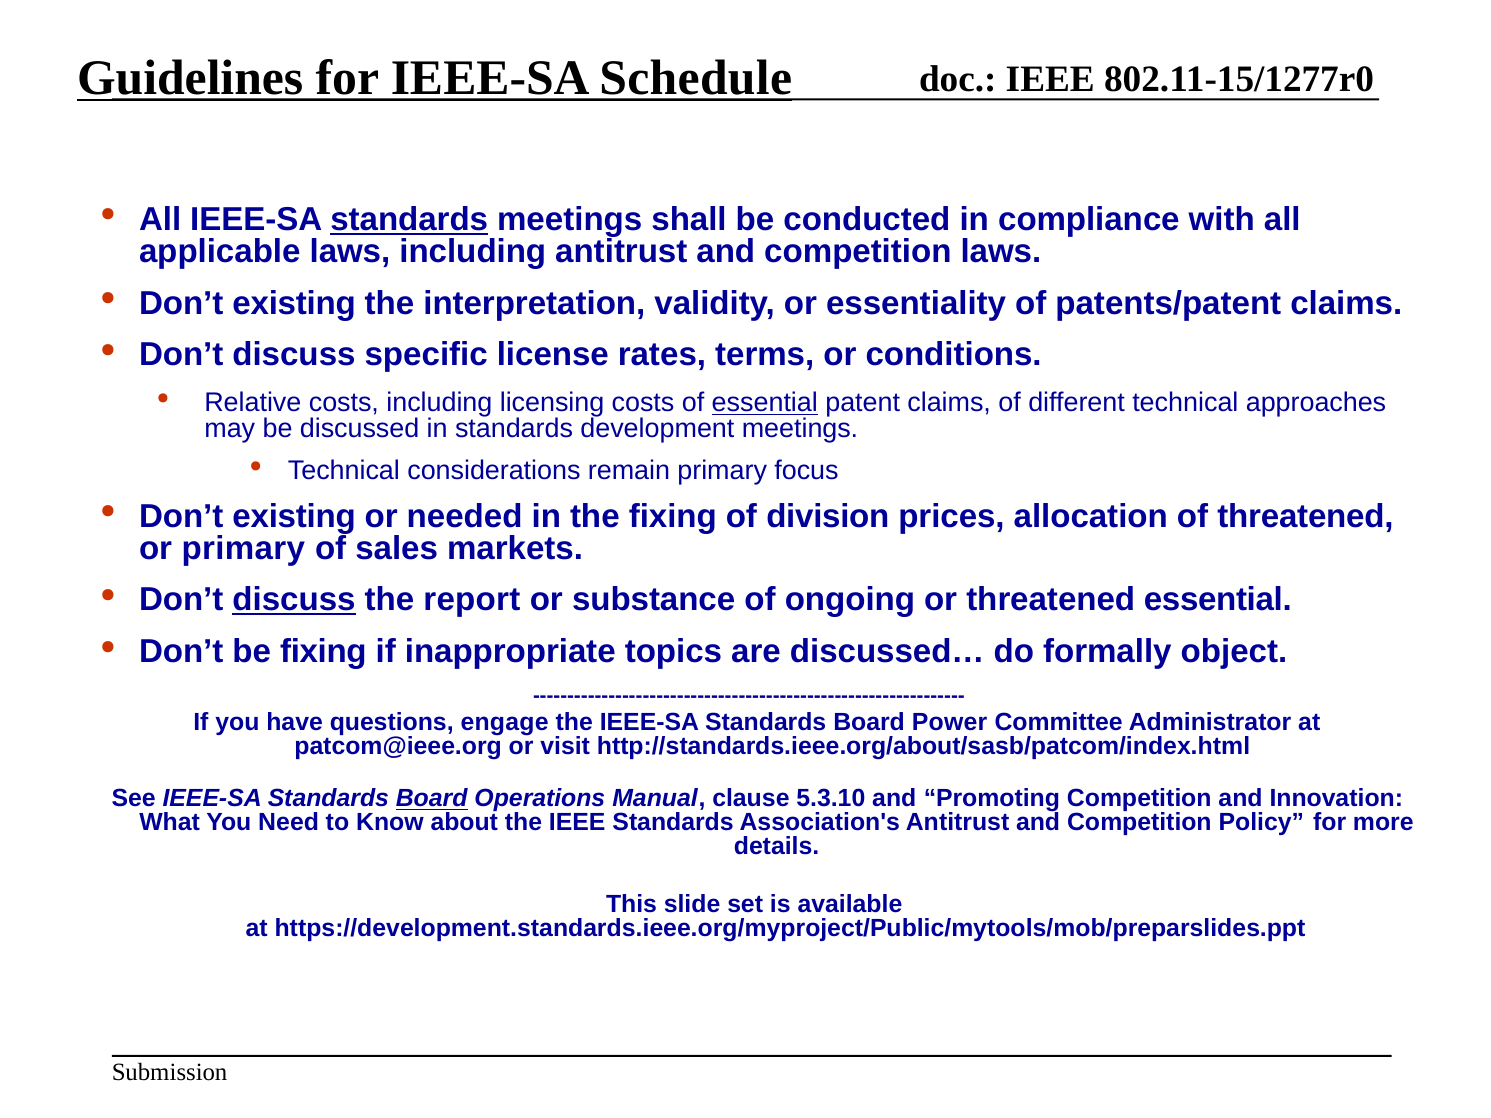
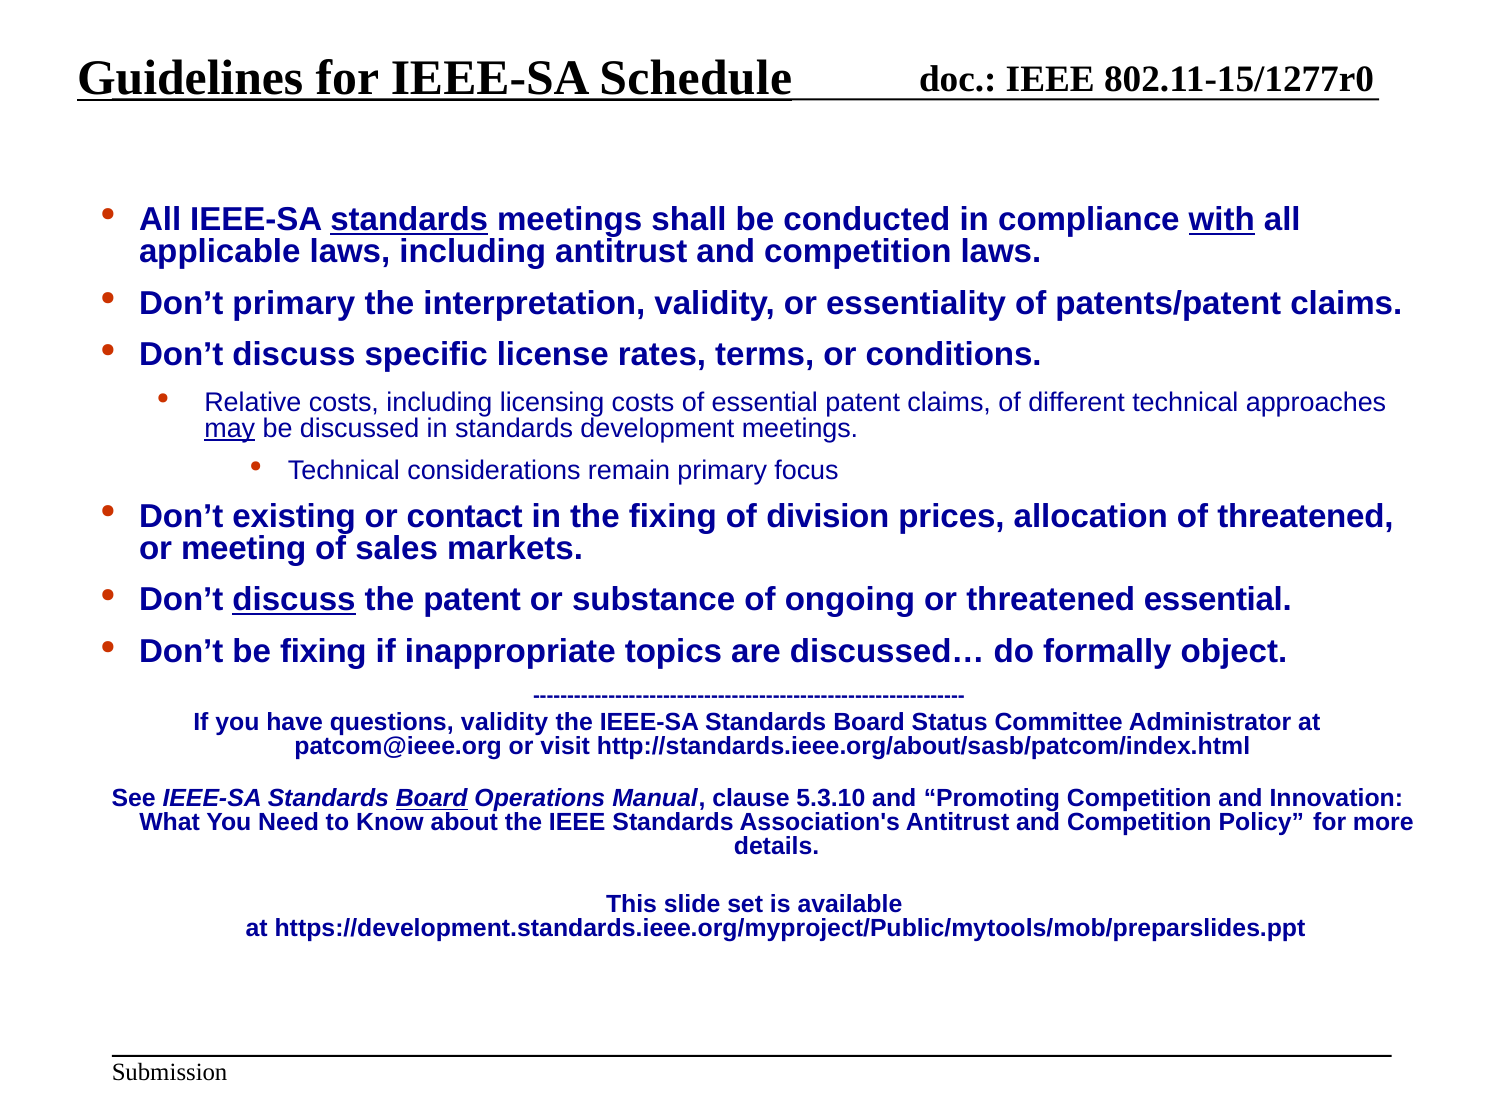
with underline: none -> present (1222, 220)
existing: existing -> primary (294, 303)
essential underline: present -> none (765, 403)
may underline: none -> present (230, 429)
needed: needed -> contact (465, 517)
or primary: primary -> meeting (244, 548)
the report: report -> patent (472, 600)
questions engage: engage -> validity (505, 722)
Power: Power -> Status (950, 722)
